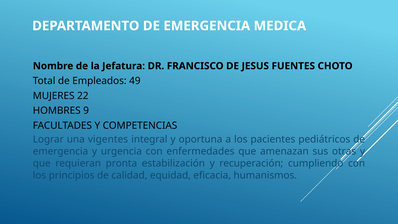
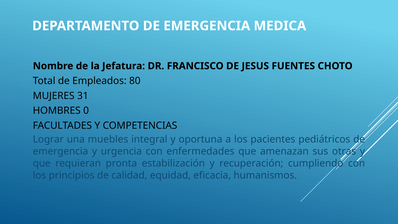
49: 49 -> 80 (135, 81)
22: 22 -> 31 (83, 96)
9: 9 -> 0 (86, 111)
vigentes: vigentes -> muebles (108, 139)
